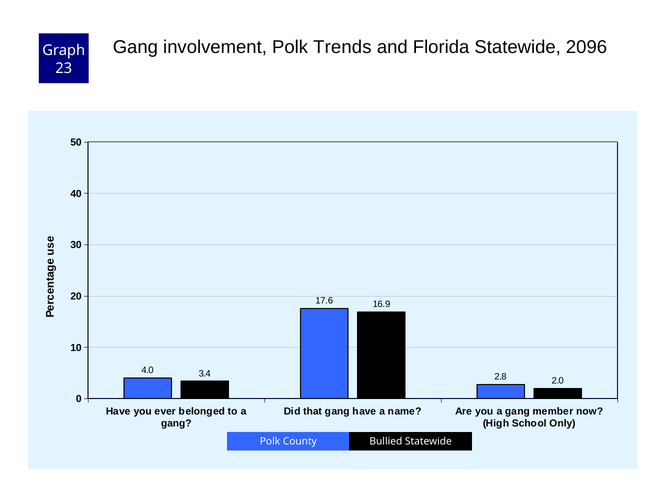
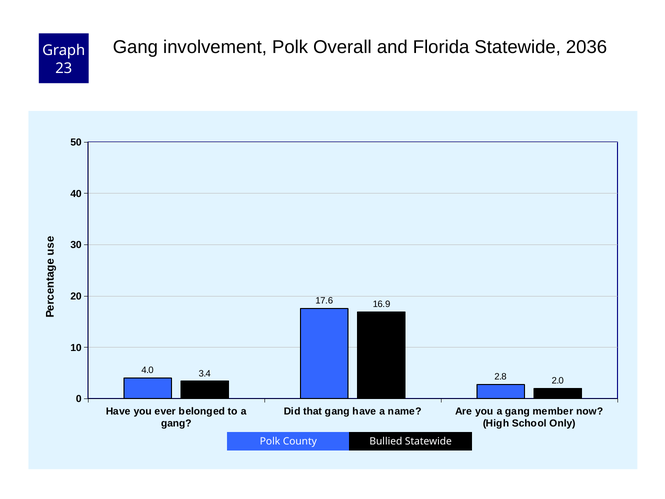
Trends: Trends -> Overall (342, 47)
2096: 2096 -> 2036 (587, 47)
